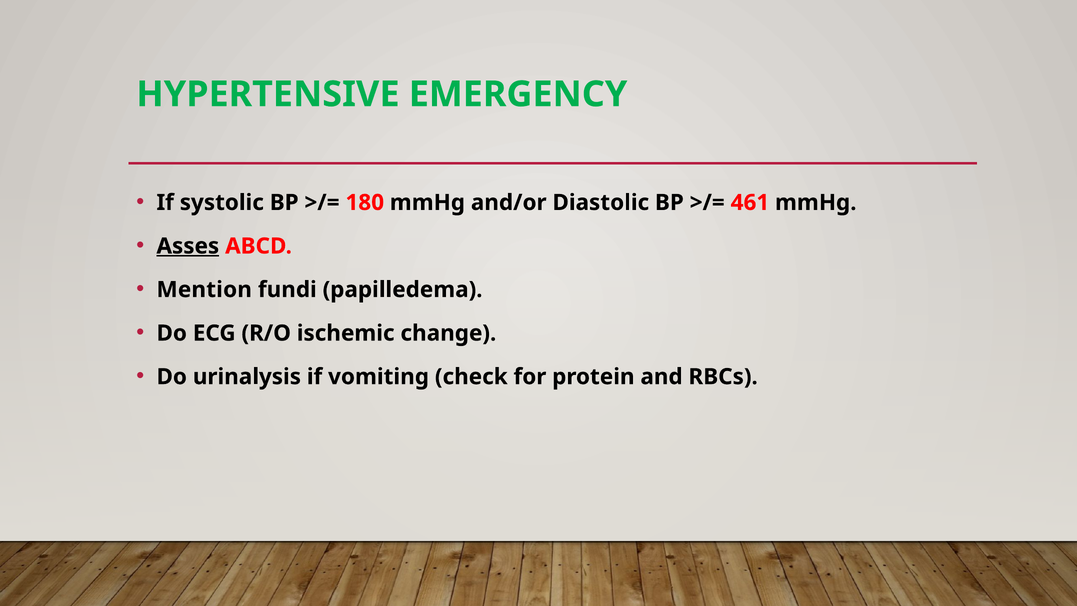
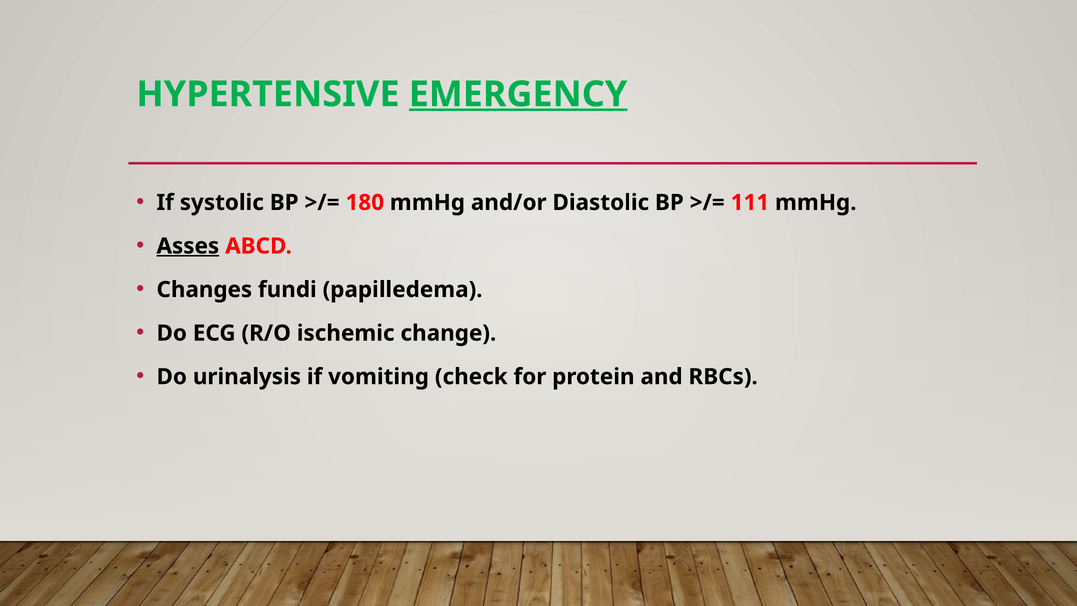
EMERGENCY underline: none -> present (518, 94)
461: 461 -> 111 (750, 203)
Mention: Mention -> Changes (204, 290)
